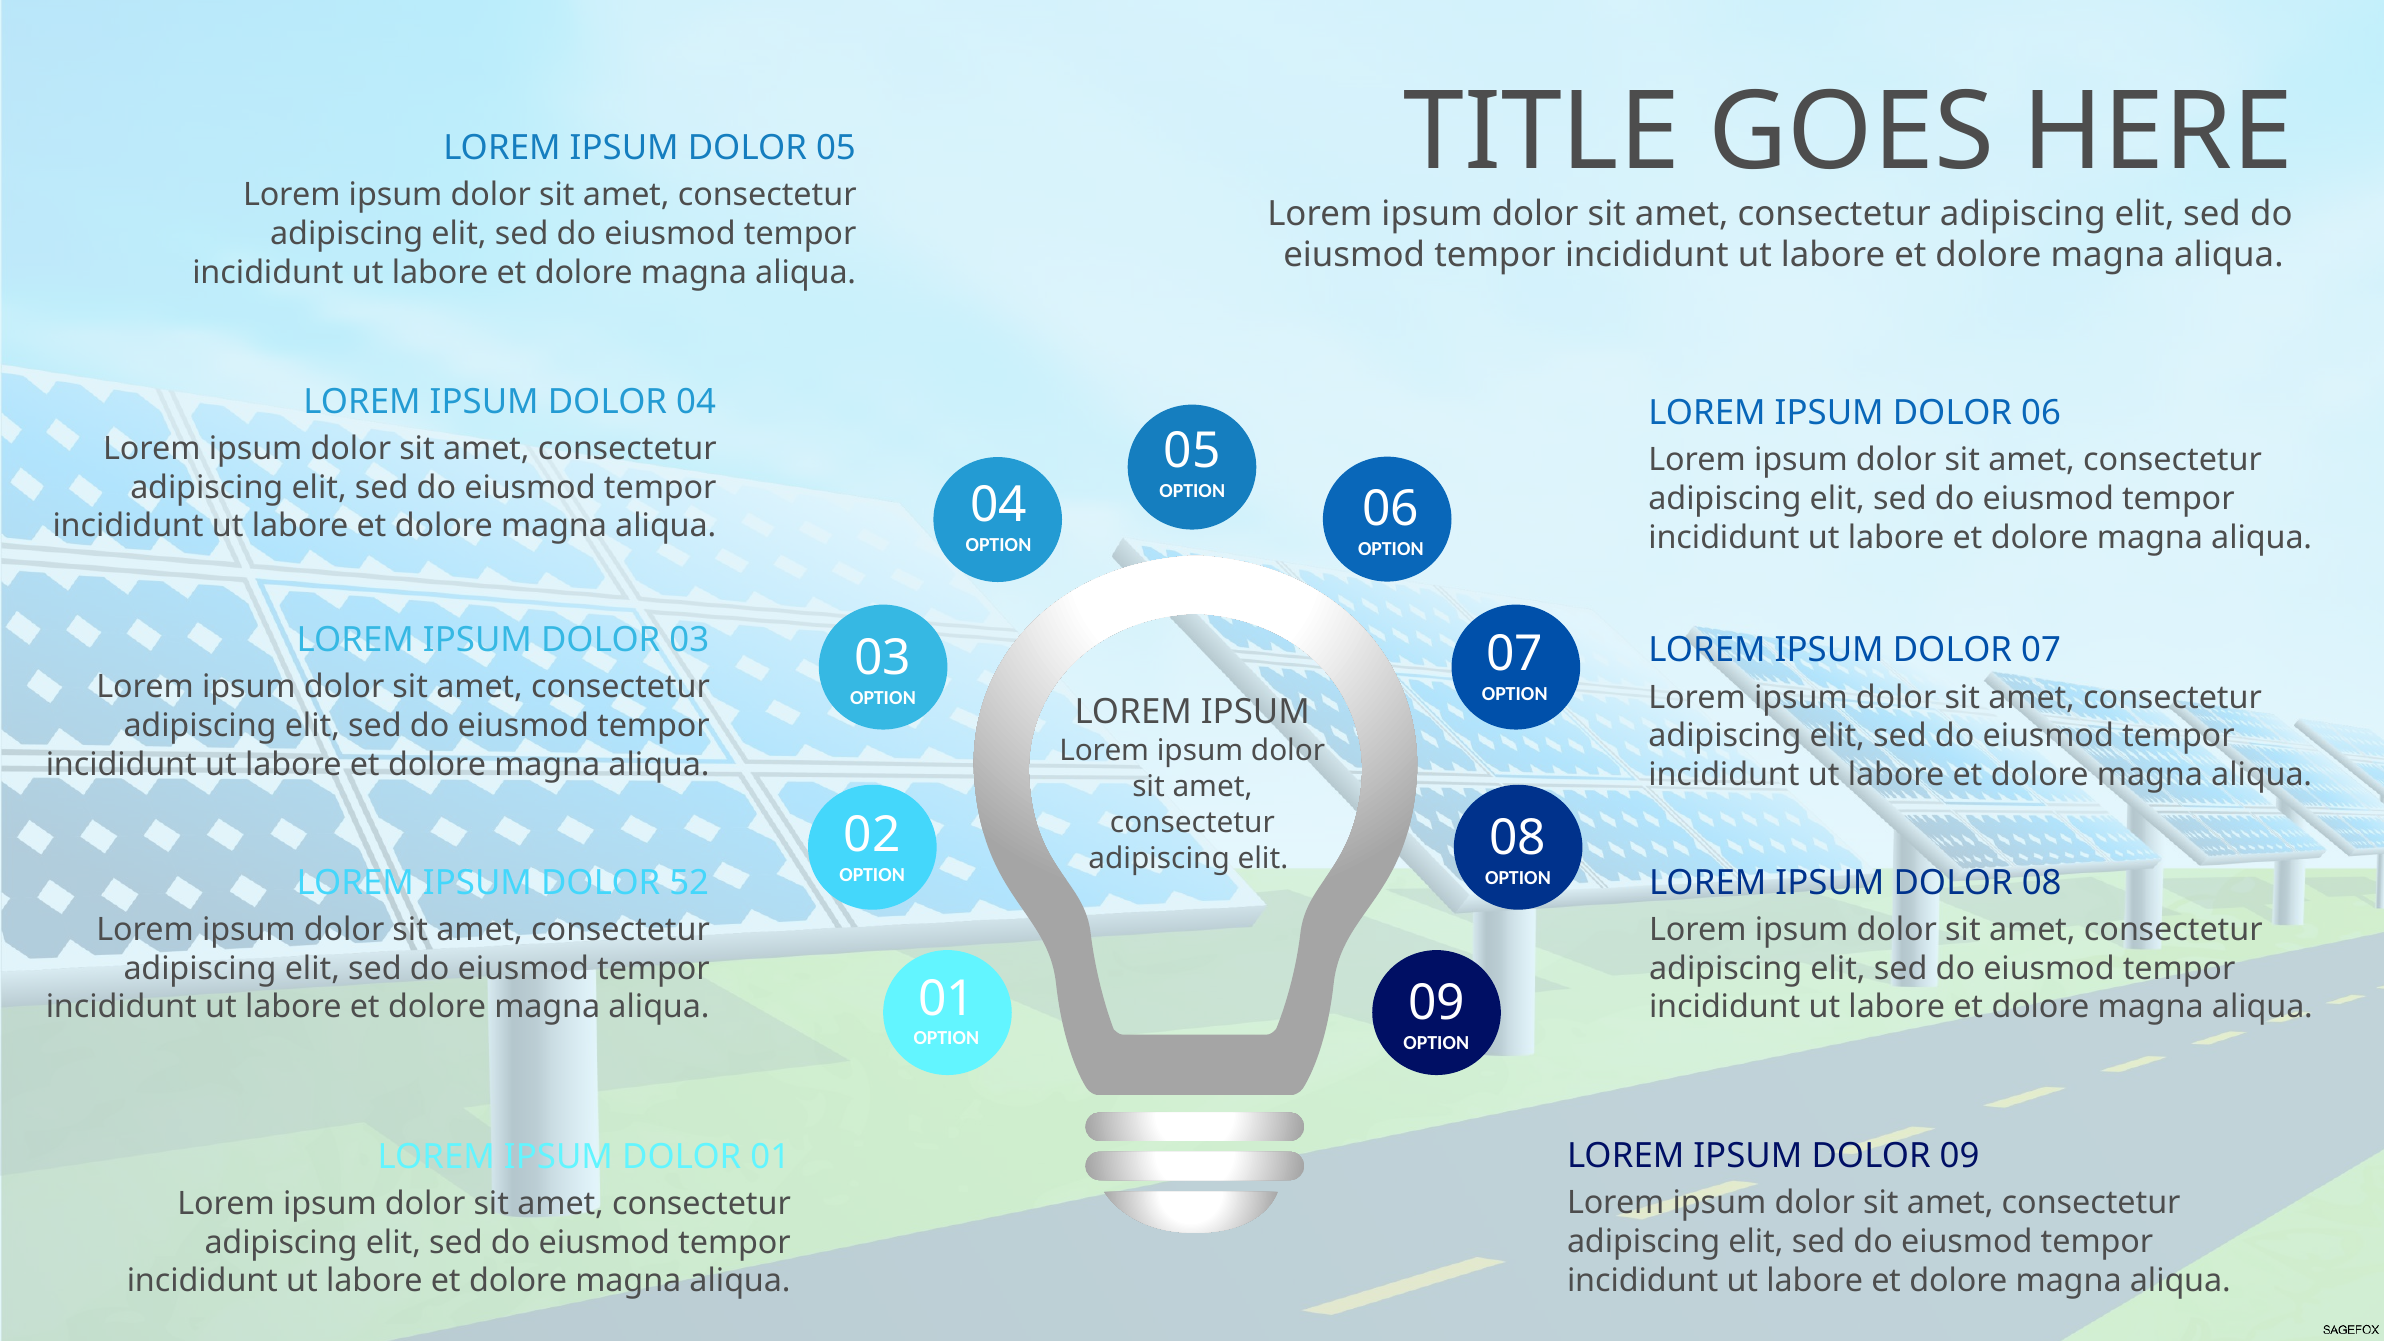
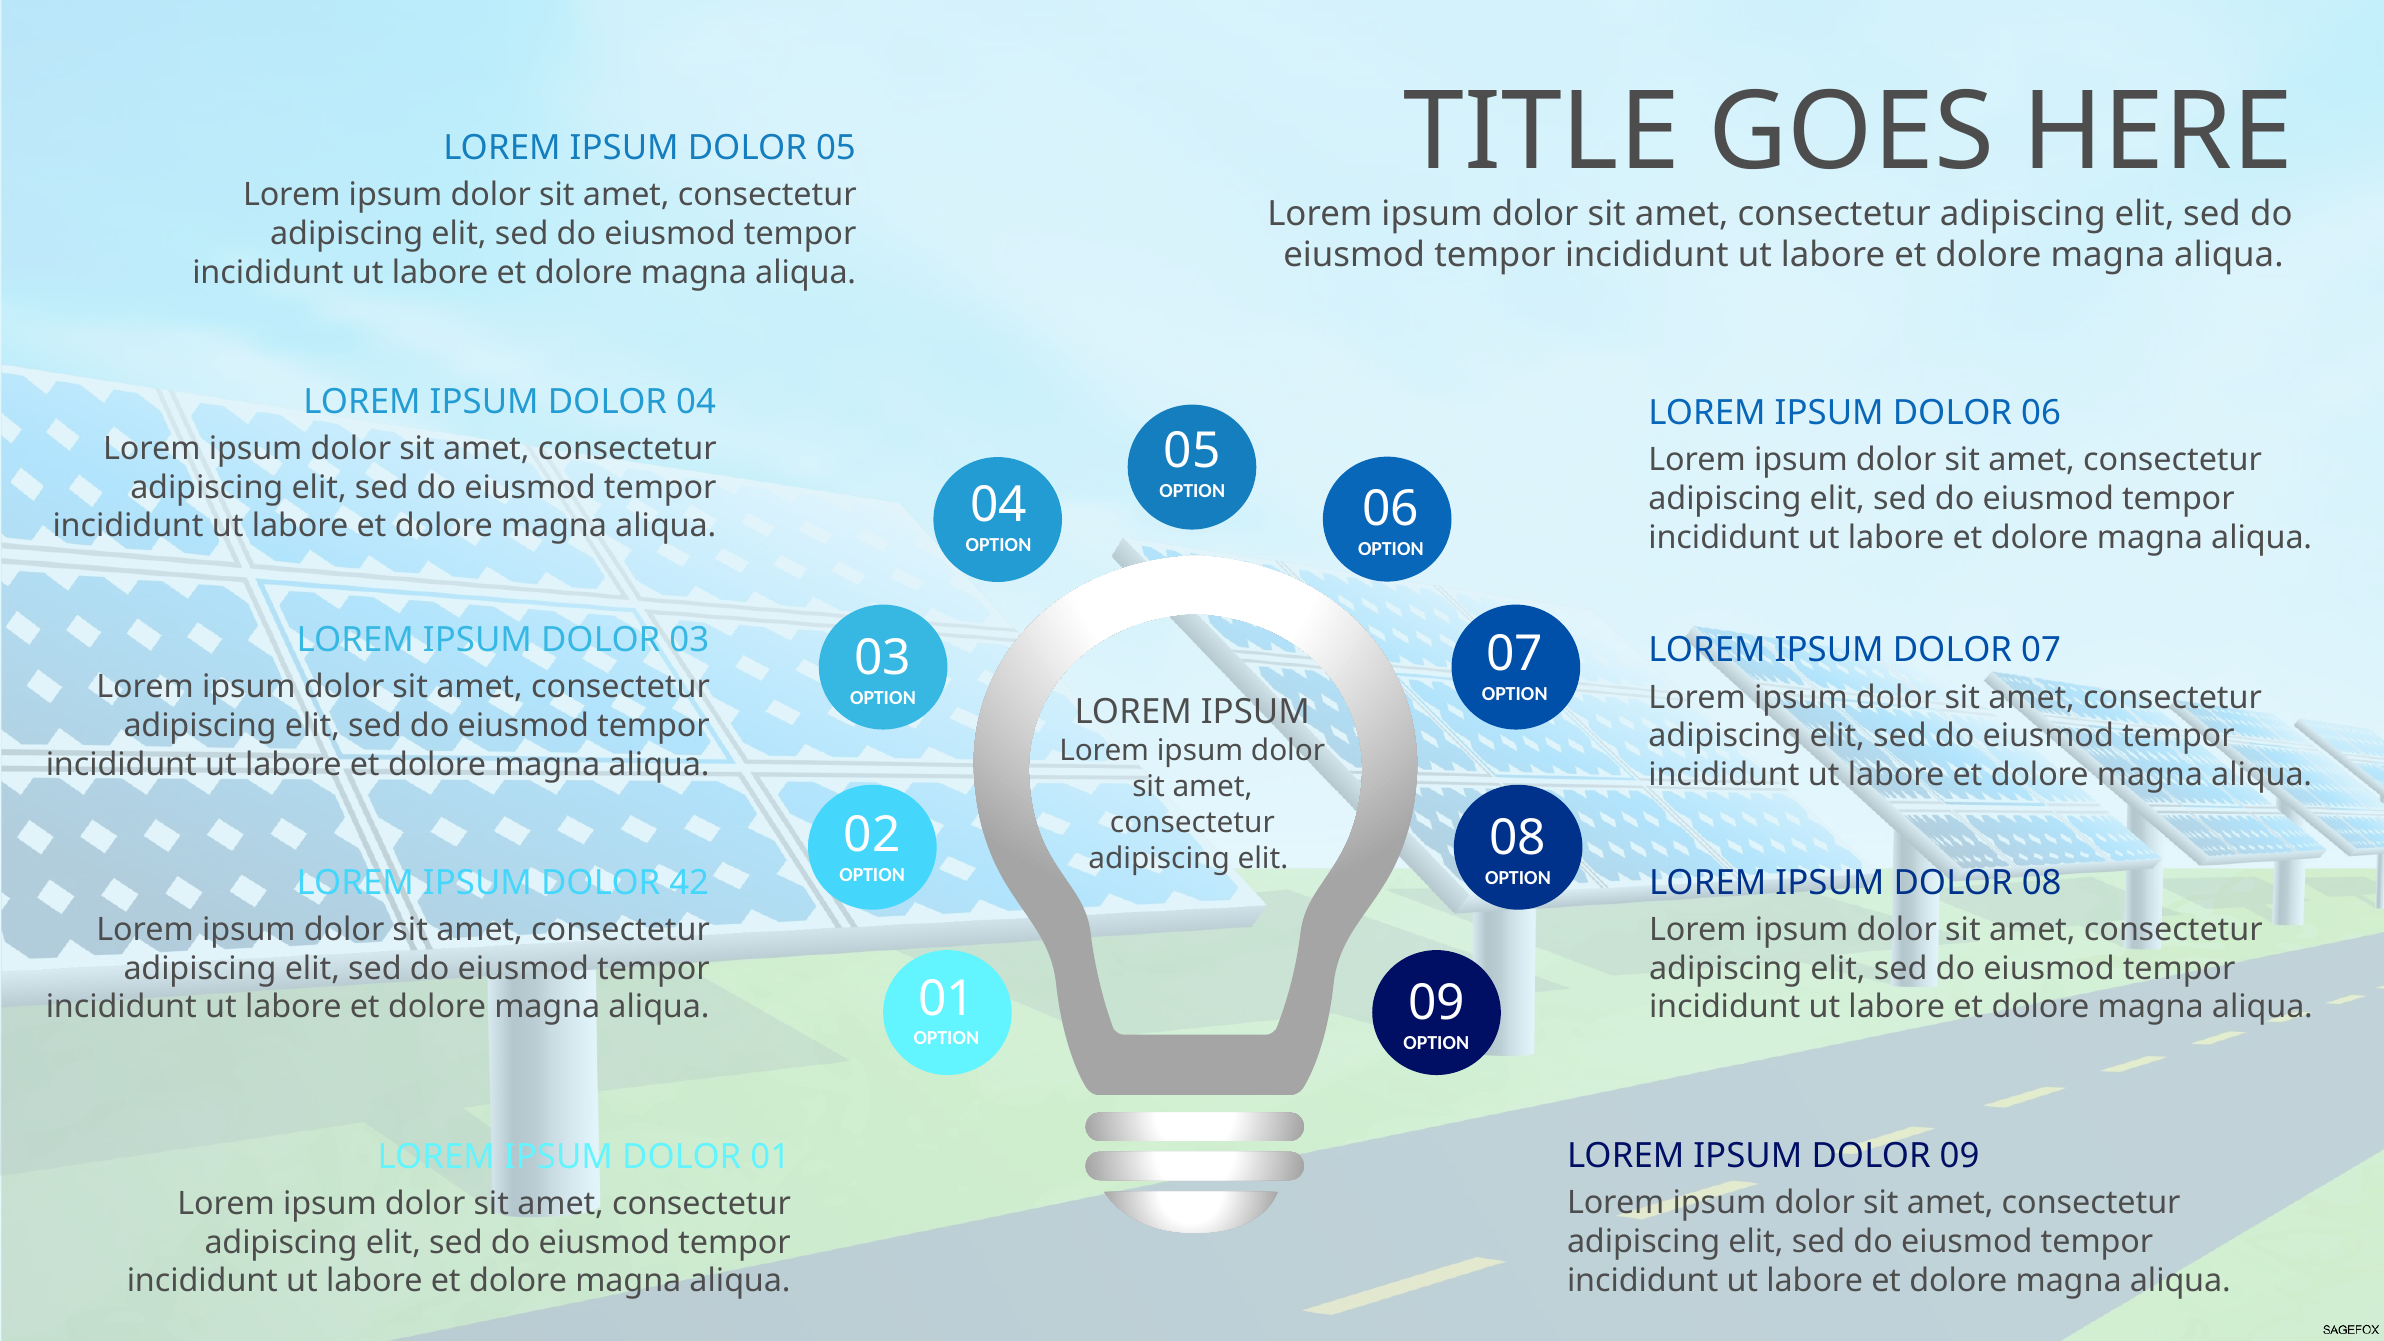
52: 52 -> 42 (689, 883)
